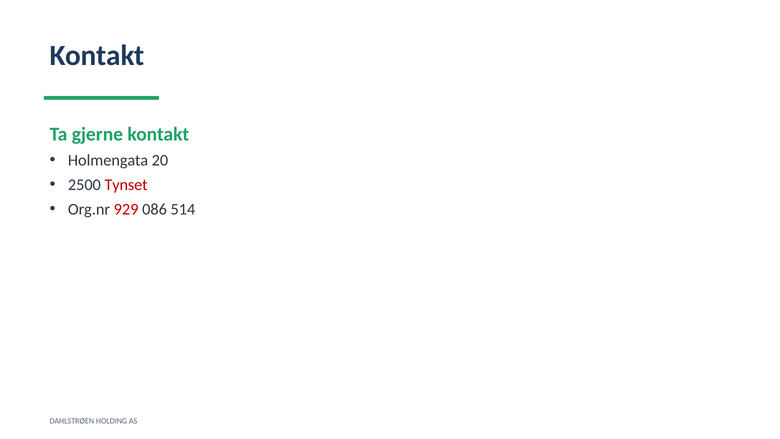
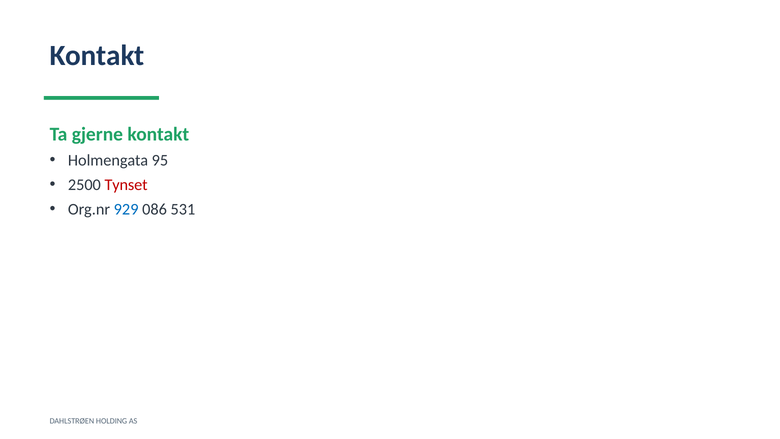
20: 20 -> 95 (160, 160)
929 colour: red -> blue (126, 209)
514: 514 -> 531 (183, 209)
